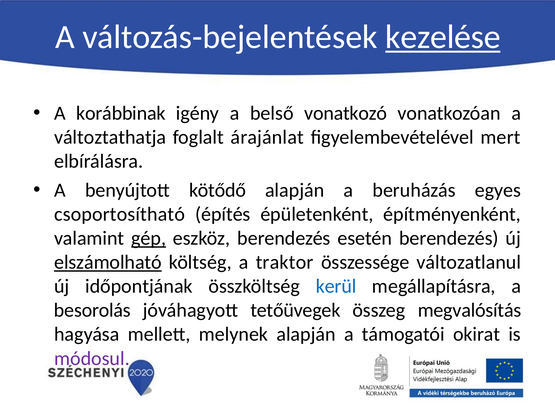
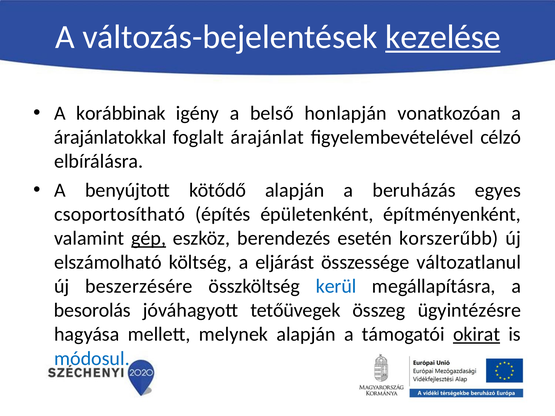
vonatkozó: vonatkozó -> honlapján (345, 113)
változtathatja: változtathatja -> árajánlatokkal (110, 137)
mert: mert -> célzó (501, 137)
esetén berendezés: berendezés -> korszerűbb (449, 238)
elszámolható underline: present -> none (108, 262)
traktor: traktor -> eljárást (285, 262)
időpontjának: időpontjának -> beszerzésére (139, 287)
megvalósítás: megvalósítás -> ügyintézésre (469, 311)
okirat underline: none -> present (477, 335)
módosul colour: purple -> blue (92, 359)
